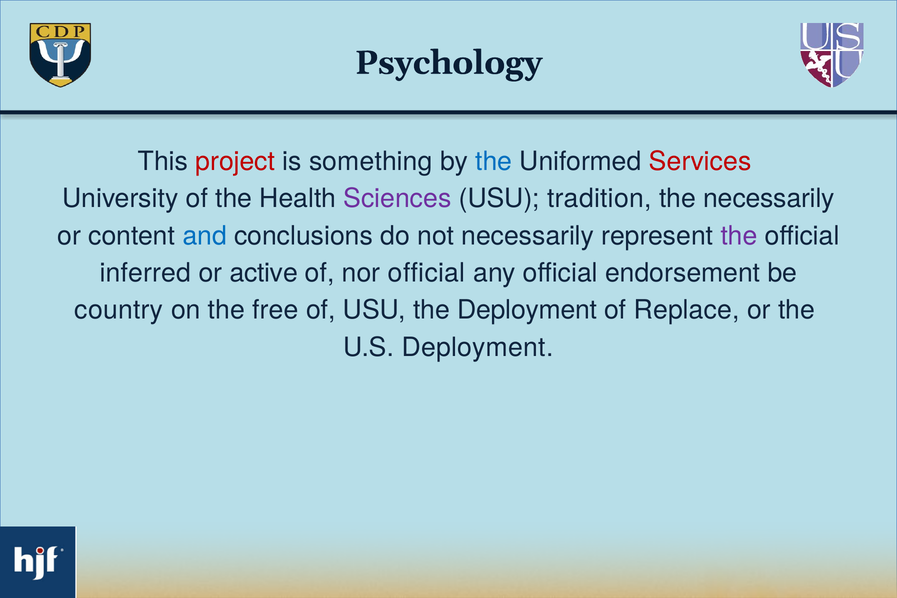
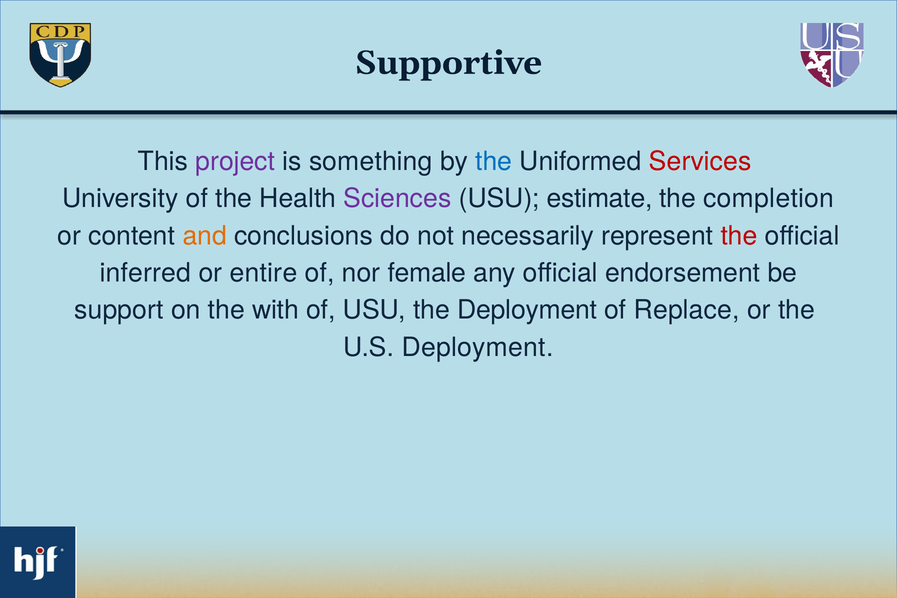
Psychology: Psychology -> Supportive (449, 63)
project colour: red -> purple (235, 161)
tradition: tradition -> estimate (600, 199)
the necessarily: necessarily -> completion (769, 199)
and colour: blue -> orange (205, 236)
the colour: purple -> red (739, 236)
active: active -> entire (263, 273)
nor official: official -> female (427, 273)
country: country -> support (119, 310)
free: free -> with (276, 310)
